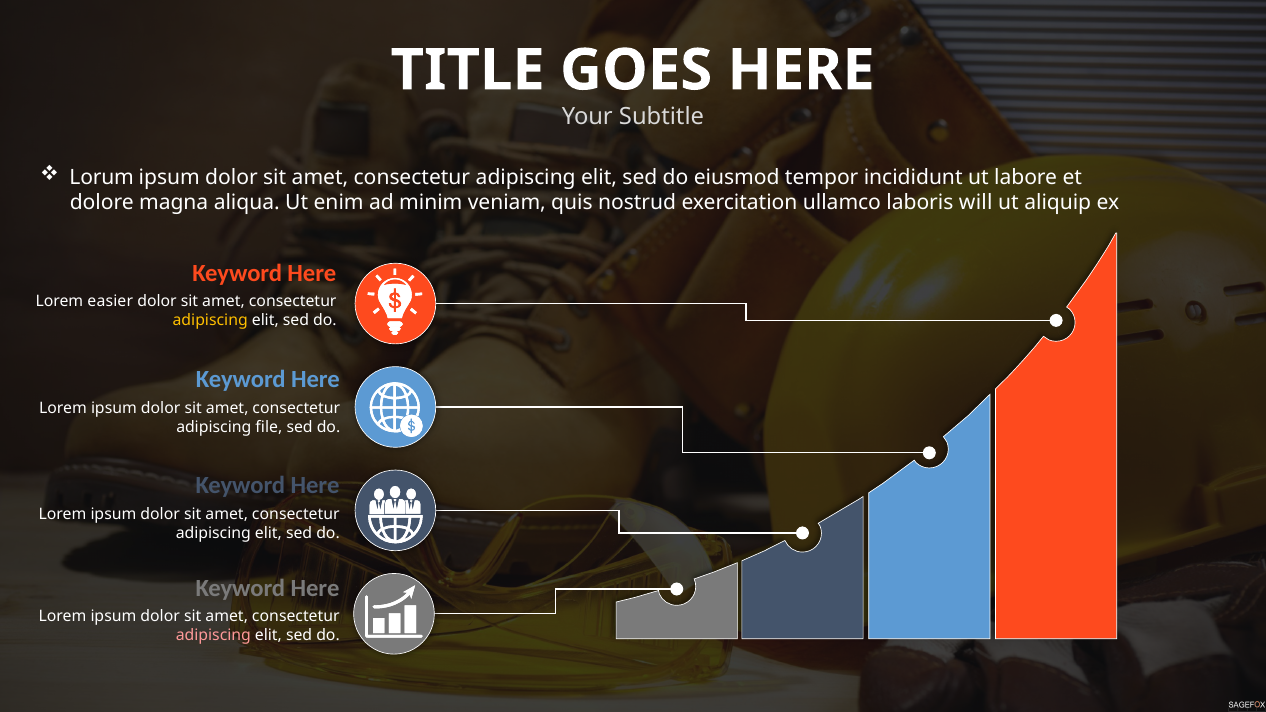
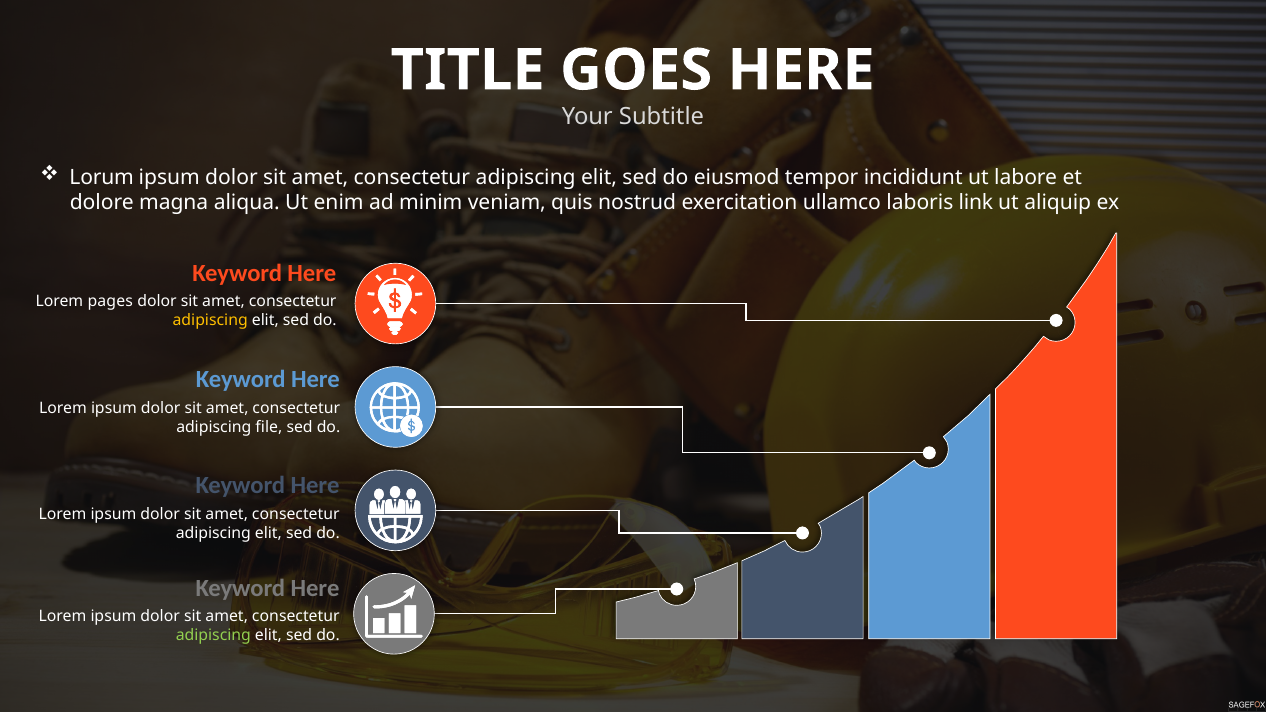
will: will -> link (976, 203)
easier: easier -> pages (110, 302)
adipiscing colour: pink -> light green (213, 635)
